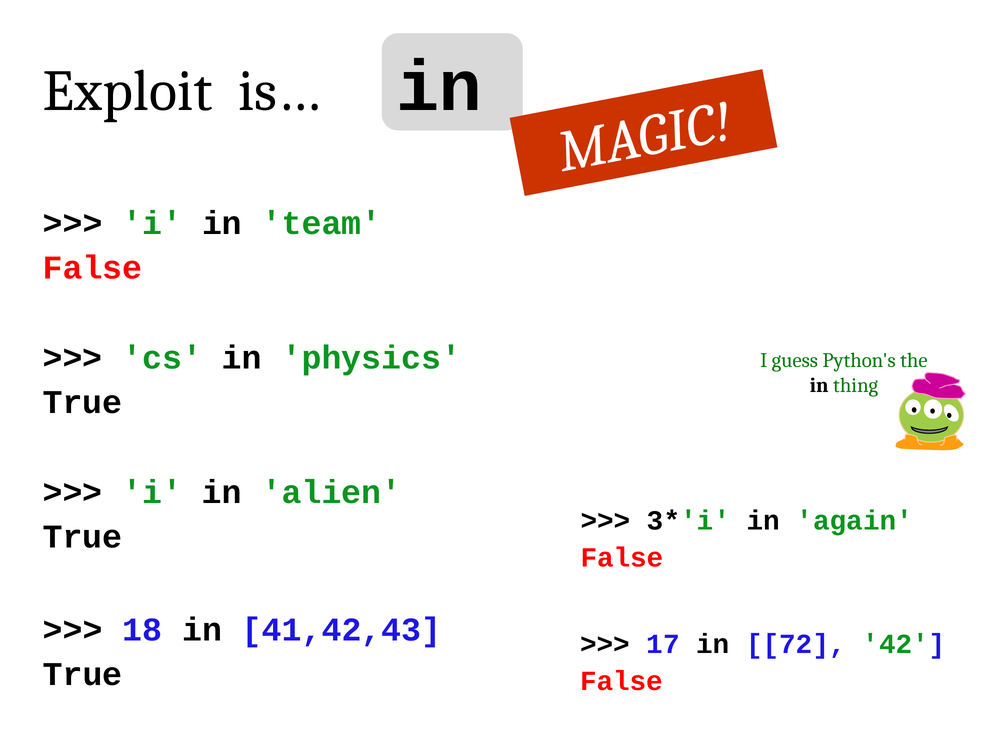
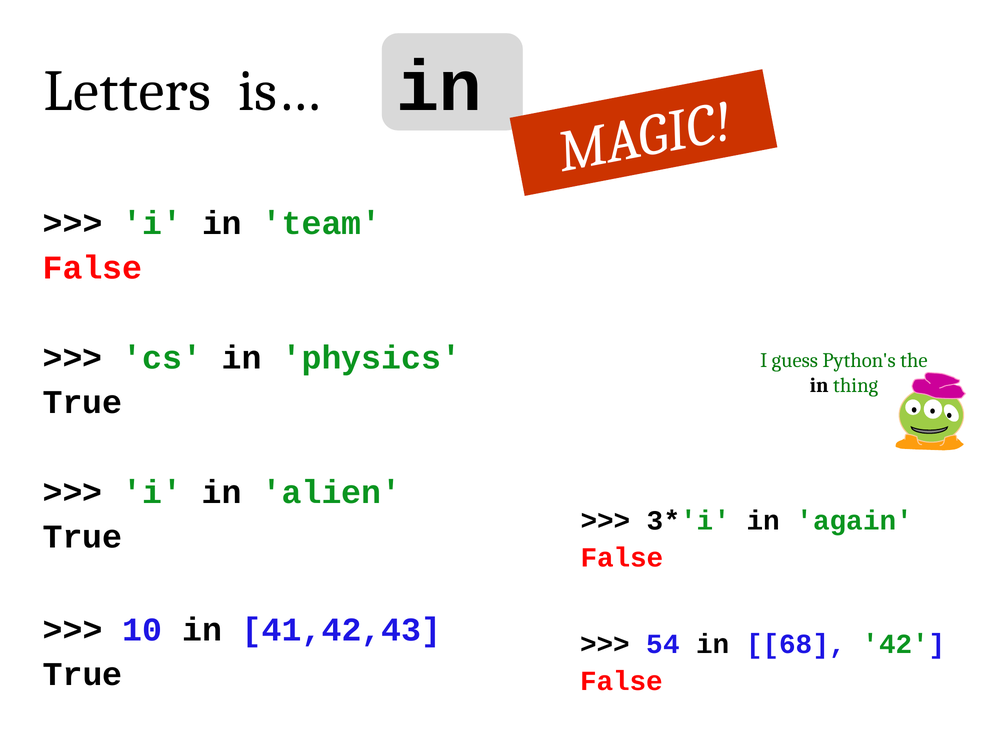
Exploit: Exploit -> Letters (127, 91)
18: 18 -> 10 (142, 630)
17: 17 -> 54 (663, 644)
72: 72 -> 68 (796, 644)
